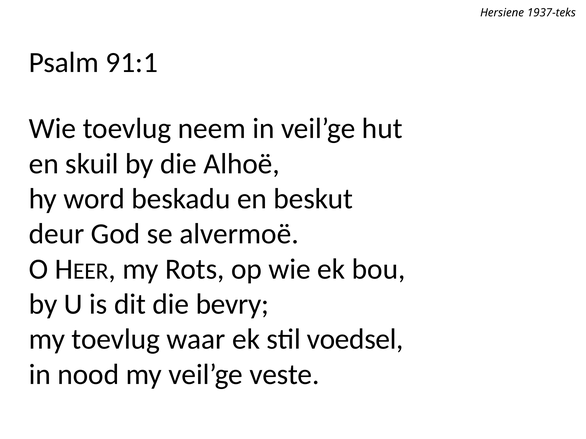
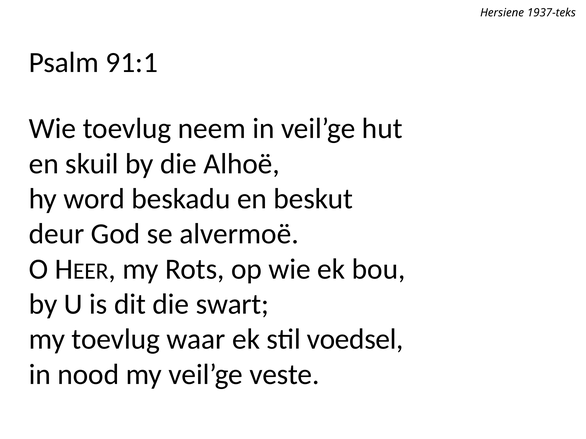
bevry: bevry -> swart (232, 305)
